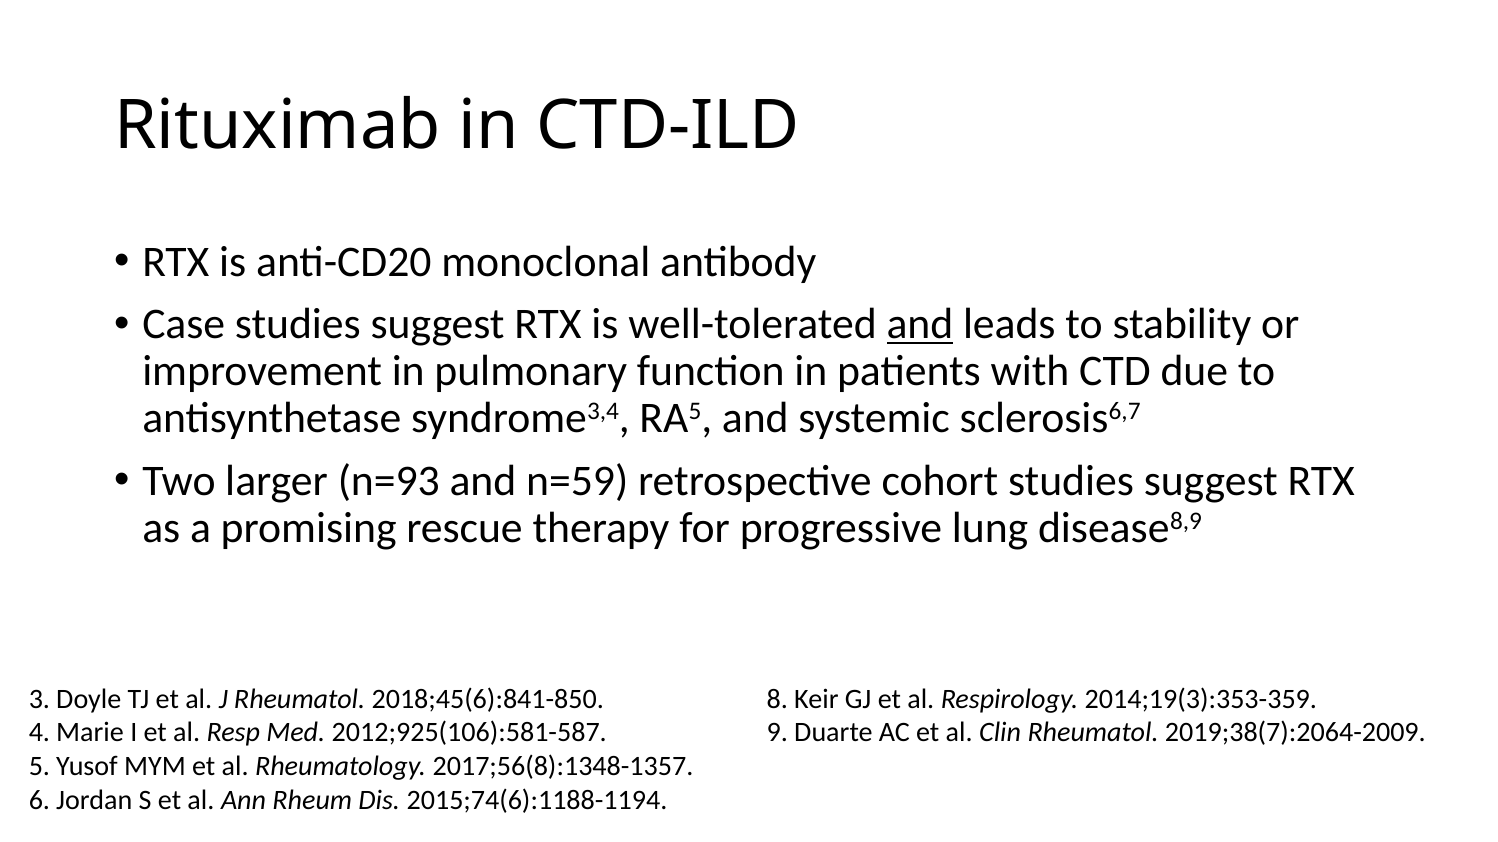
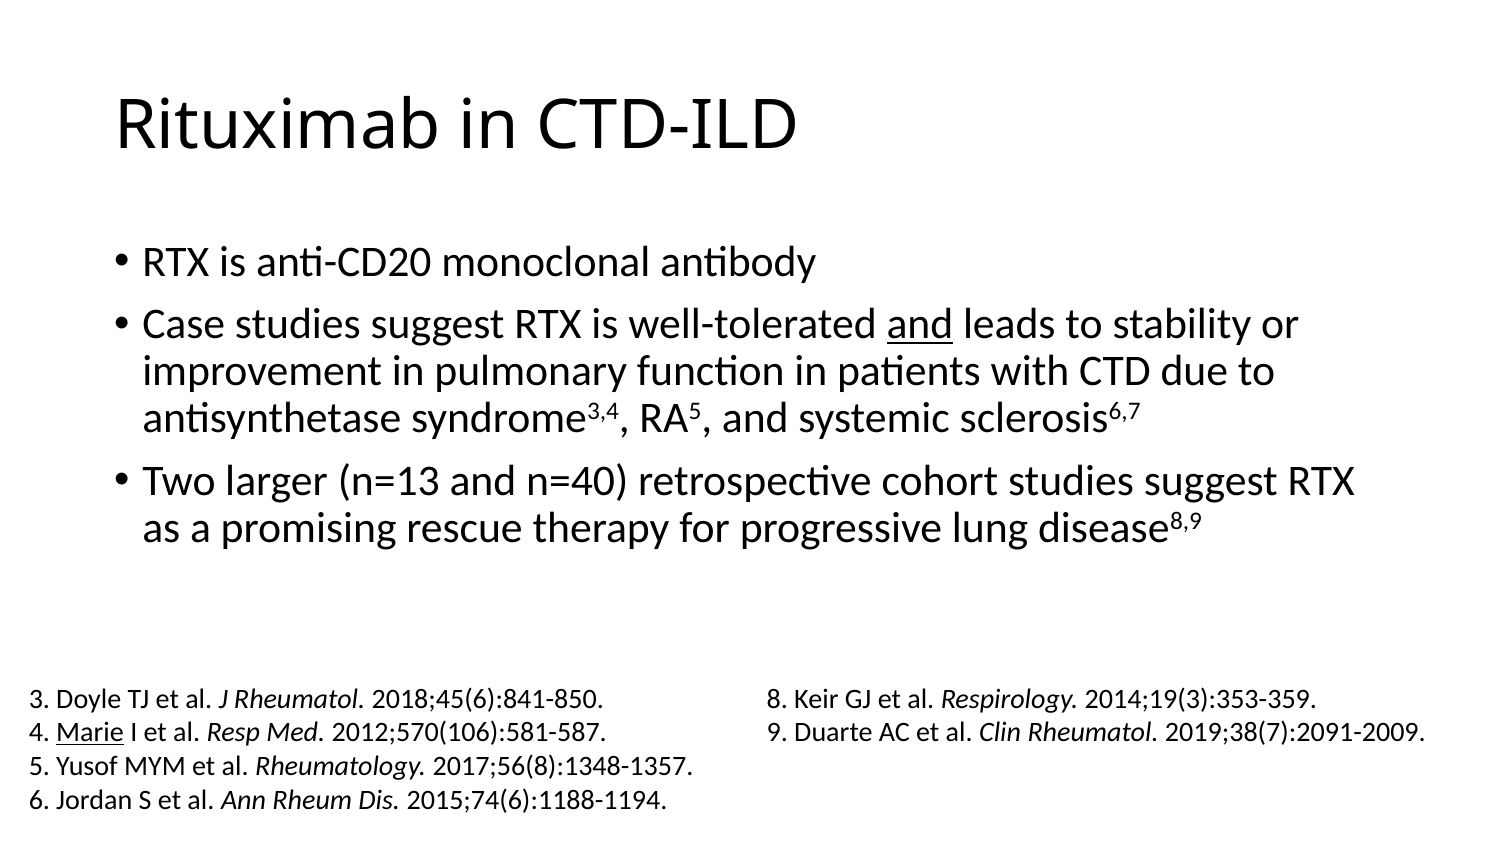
n=93: n=93 -> n=13 (389, 482)
n=59: n=59 -> n=40 (577, 482)
Marie underline: none -> present (90, 733)
2012;925(106):581-587: 2012;925(106):581-587 -> 2012;570(106):581-587 (469, 733)
2019;38(7):2064-2009: 2019;38(7):2064-2009 -> 2019;38(7):2091-2009 (1295, 733)
